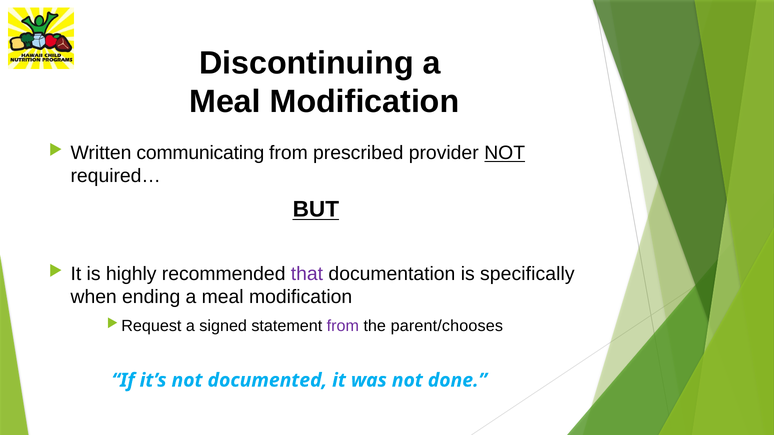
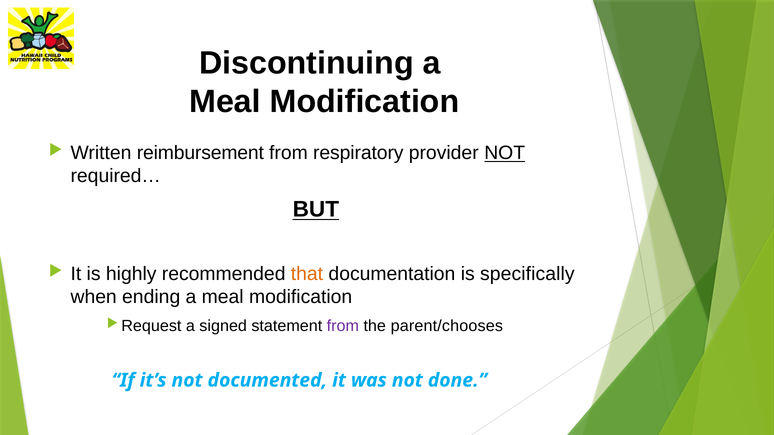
communicating: communicating -> reimbursement (200, 153)
prescribed: prescribed -> respiratory (358, 153)
that colour: purple -> orange (307, 274)
